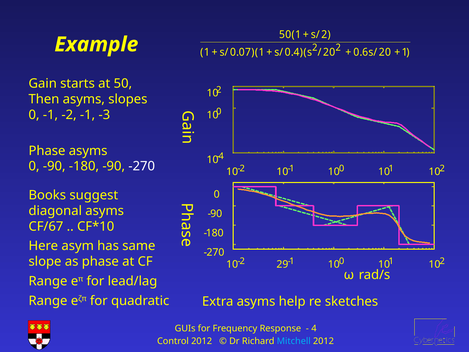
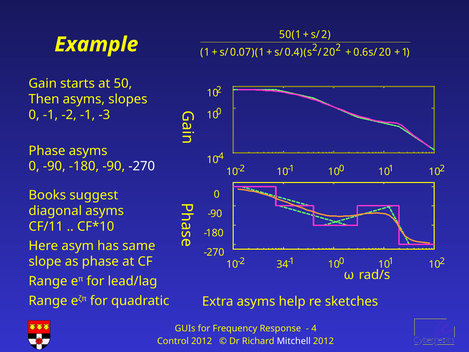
CF/67: CF/67 -> CF/11 (46, 226)
29: 29 -> 34 (282, 264)
Mitchell colour: light blue -> white (294, 341)
